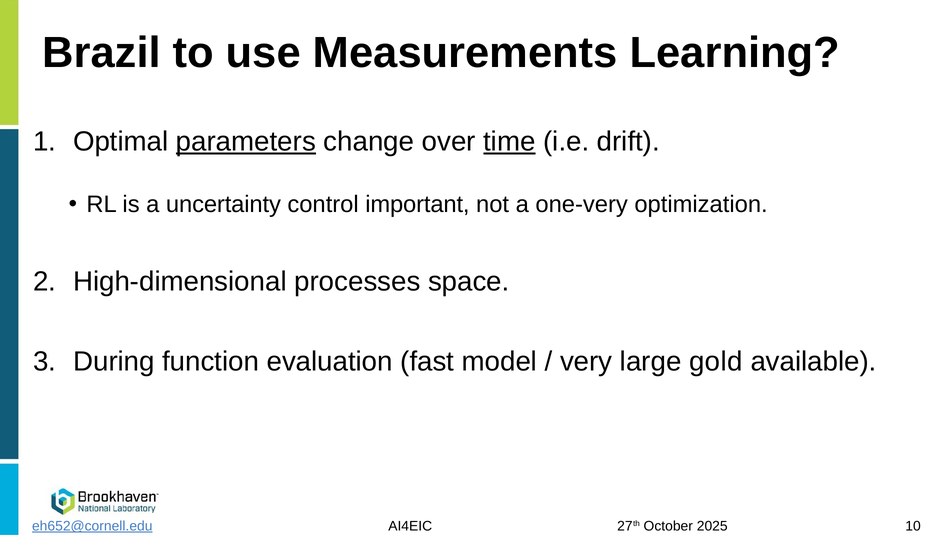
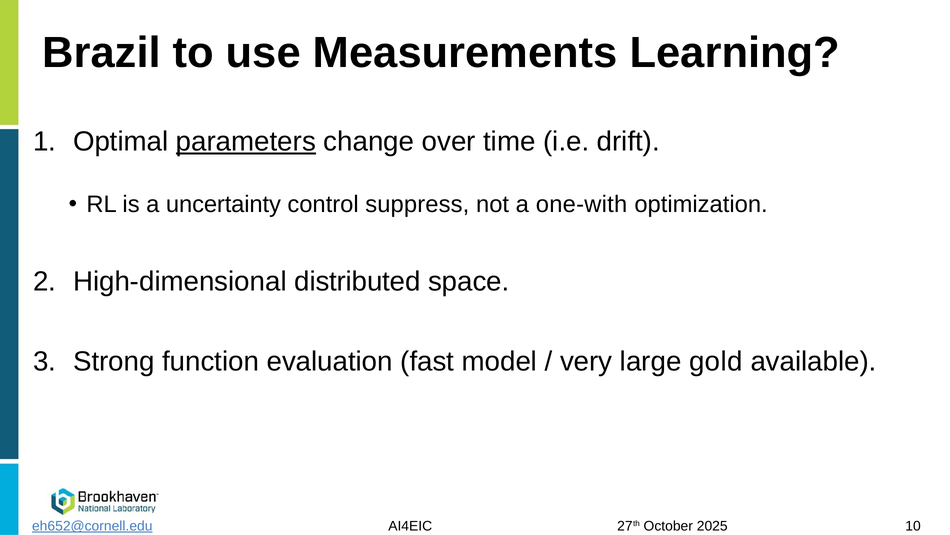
time underline: present -> none (509, 141)
important: important -> suppress (417, 204)
one-very: one-very -> one-with (582, 204)
processes: processes -> distributed (357, 281)
During: During -> Strong (114, 361)
